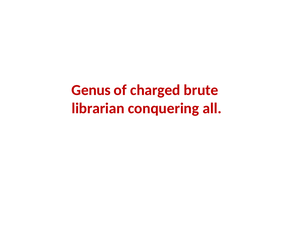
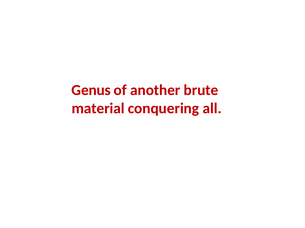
charged: charged -> another (155, 91)
librarian: librarian -> material (98, 109)
